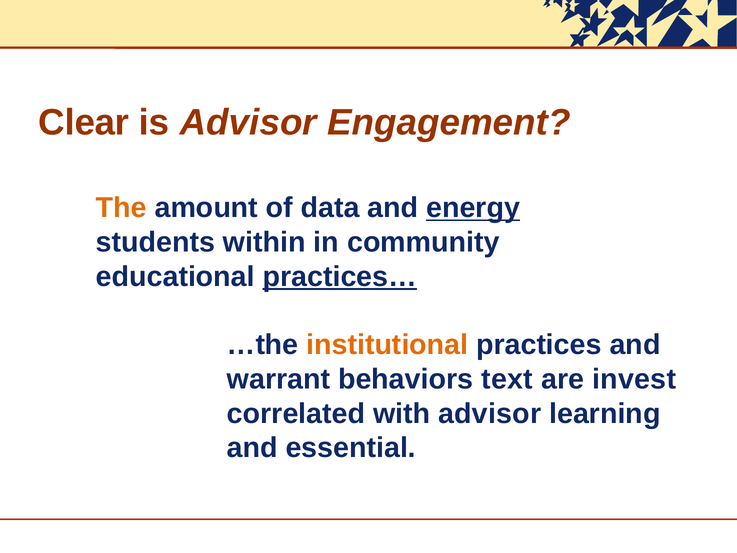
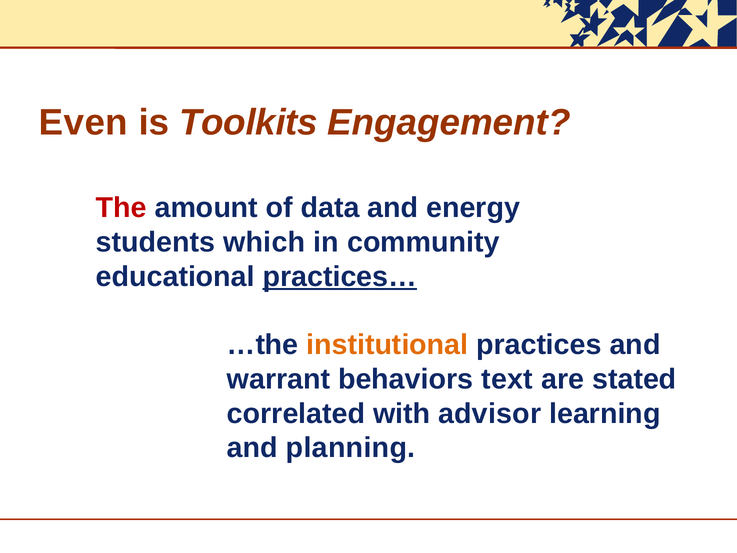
Clear: Clear -> Even (83, 123)
is Advisor: Advisor -> Toolkits (249, 123)
The colour: orange -> red (121, 208)
energy underline: present -> none (473, 208)
within: within -> which (264, 242)
invest: invest -> stated (634, 379)
essential: essential -> planning (351, 448)
